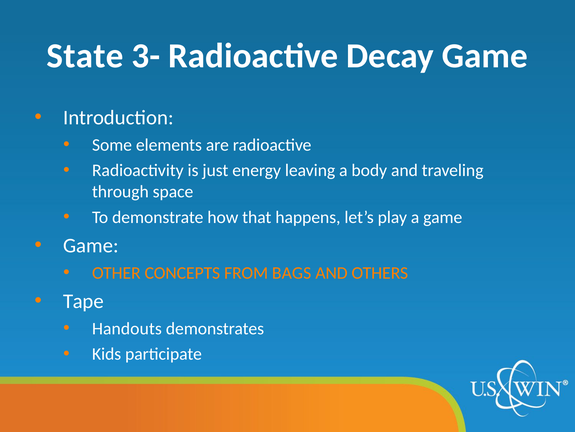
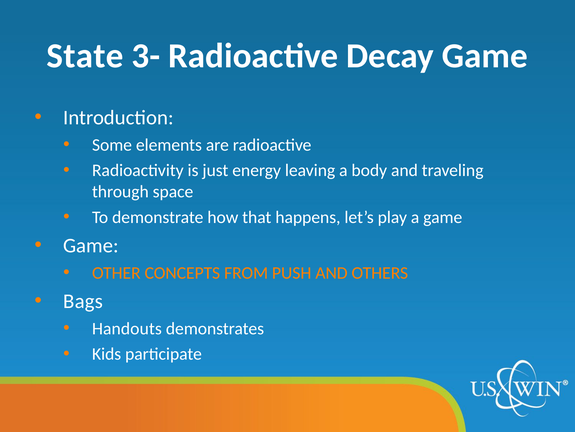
BAGS: BAGS -> PUSH (292, 272)
Tape: Tape -> Bags (83, 301)
